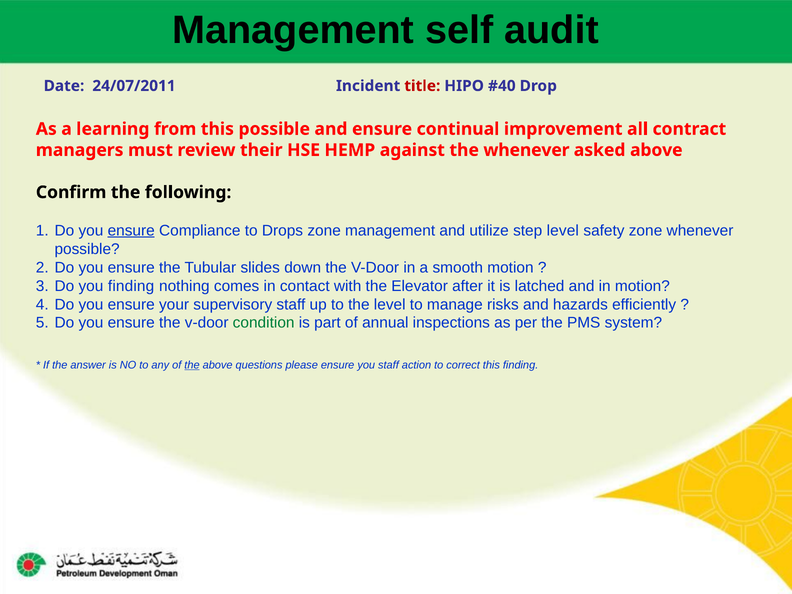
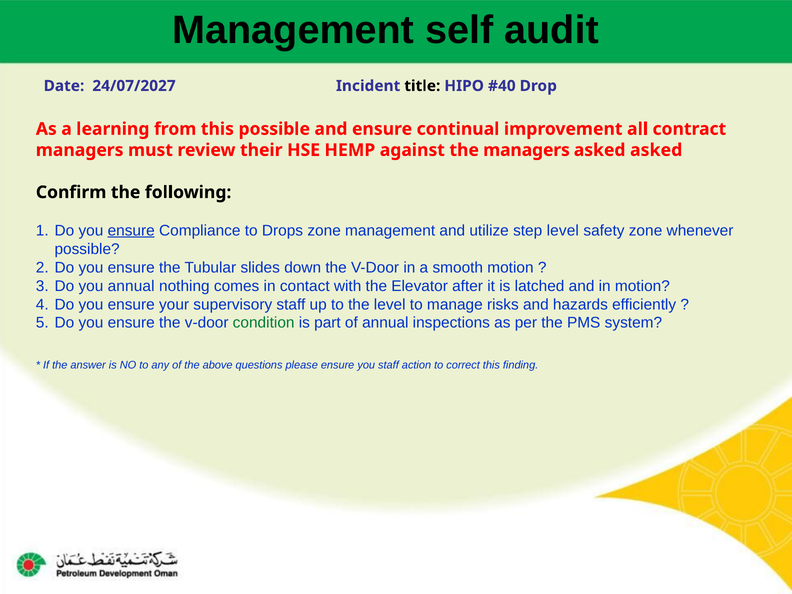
24/07/2011: 24/07/2011 -> 24/07/2027 (134, 86)
title colour: red -> black (422, 86)
the whenever: whenever -> managers (526, 150)
asked above: above -> asked (656, 150)
you finding: finding -> annual (131, 286)
the underline: present -> none (192, 365)
